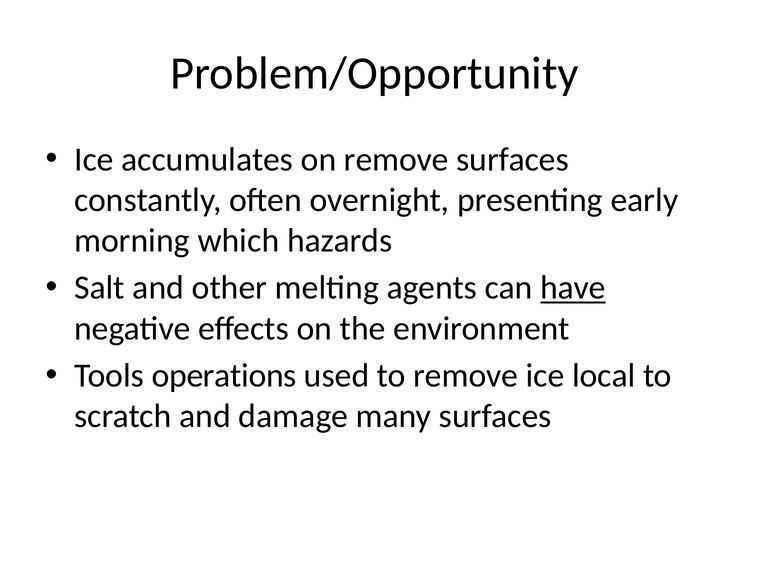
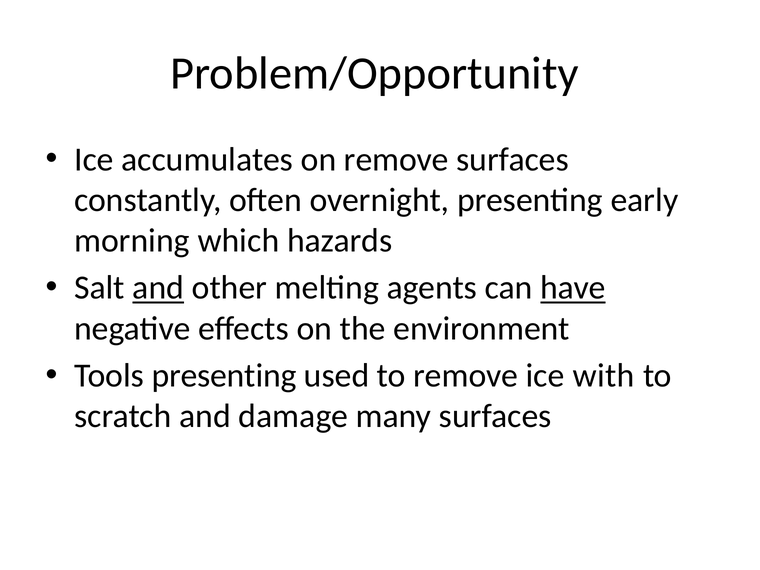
and underline: none -> present (158, 288)
Tools operations: operations -> presenting (224, 376)
local: local -> with (604, 376)
